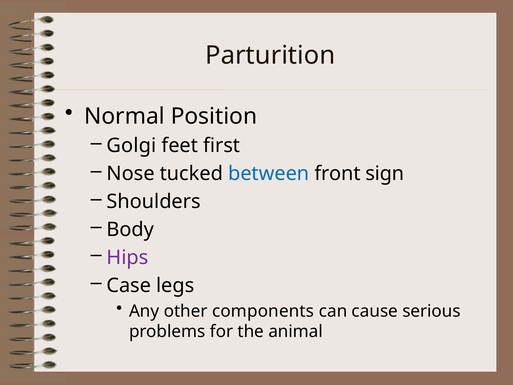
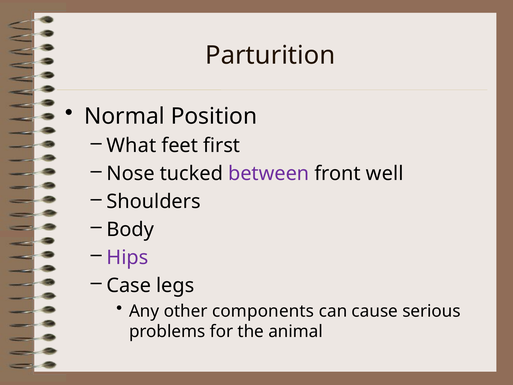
Golgi: Golgi -> What (131, 146)
between colour: blue -> purple (269, 174)
sign: sign -> well (385, 174)
